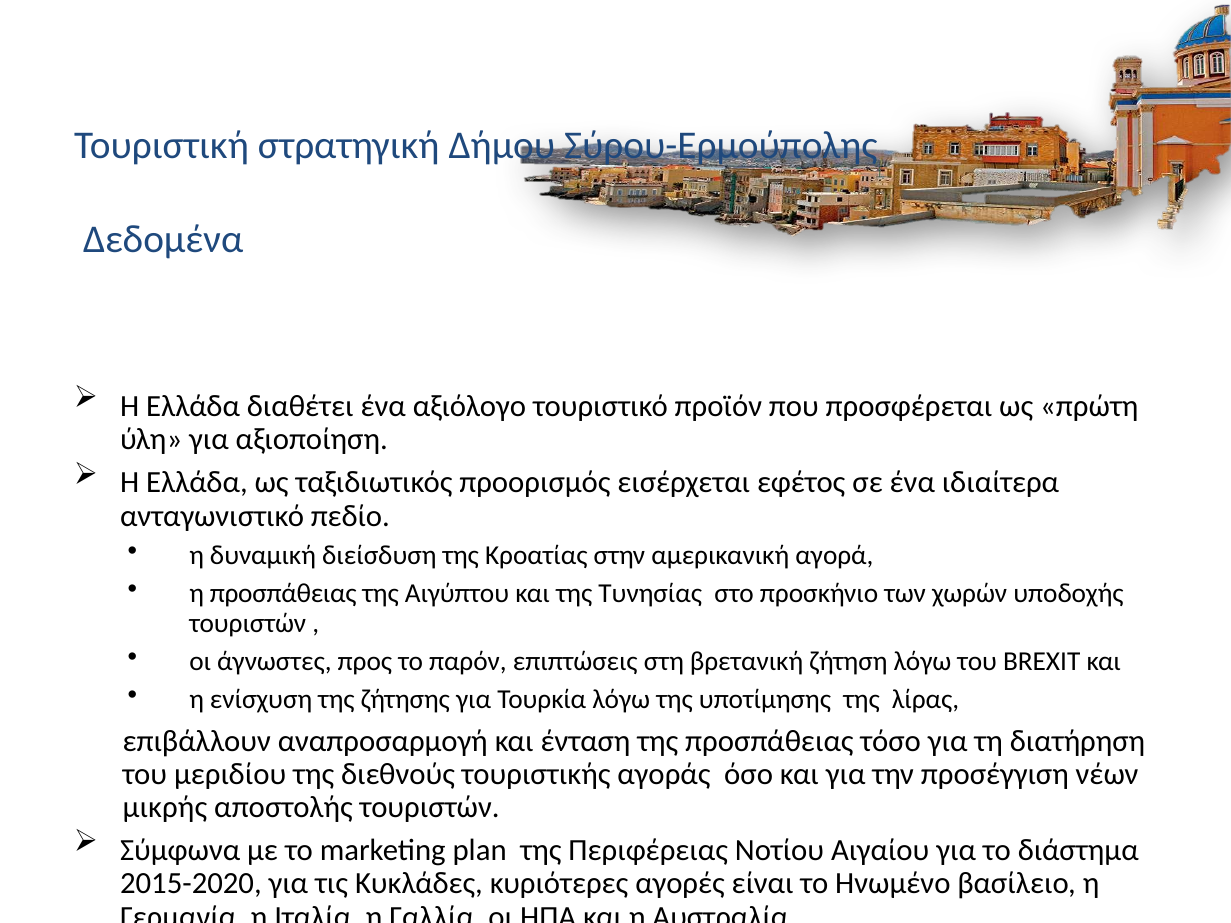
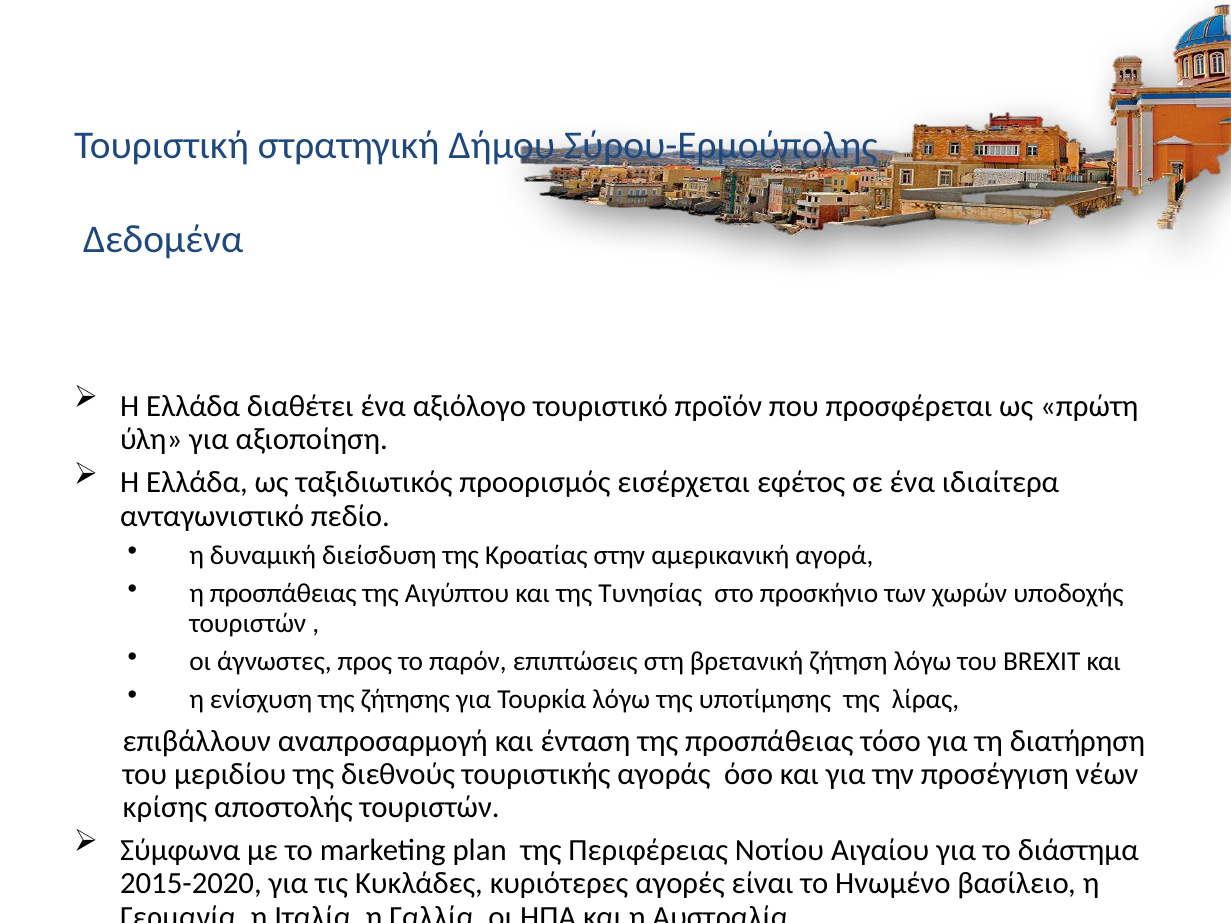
μικρής: μικρής -> κρίσης (165, 808)
